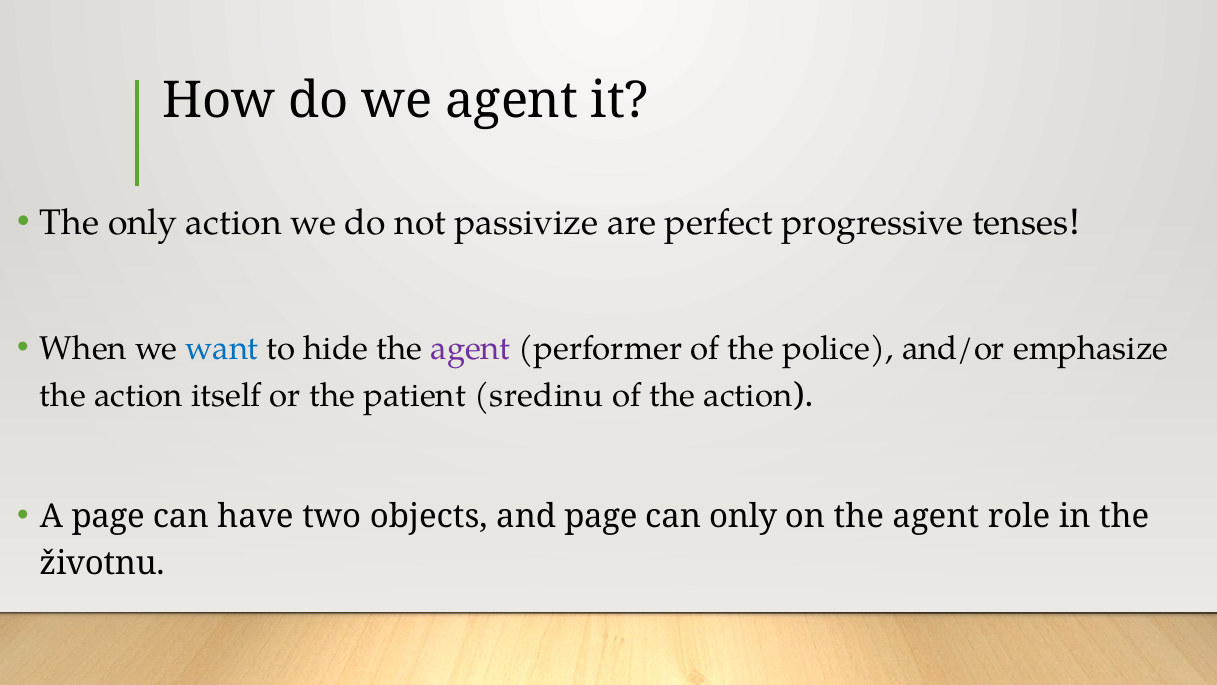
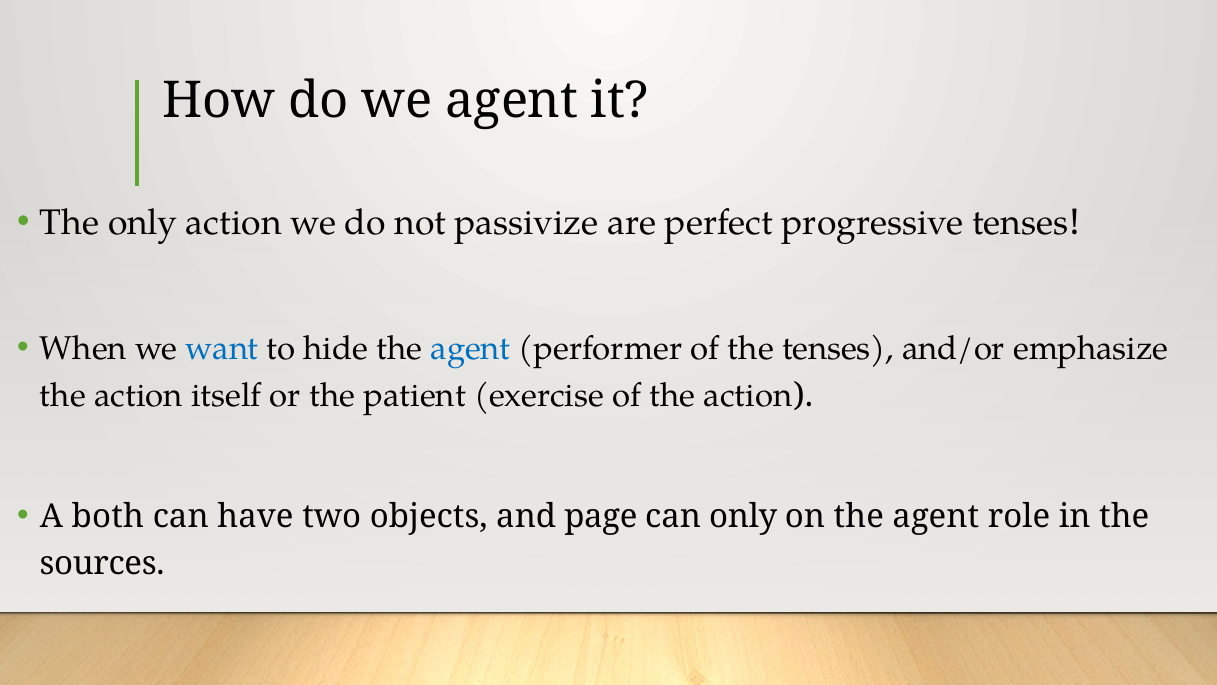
agent colour: purple -> blue (471, 348)
the police: police -> tenses (838, 348)
sredinu: sredinu -> exercise (539, 396)
A page: page -> both (108, 516)
životnu: životnu -> sources (102, 564)
